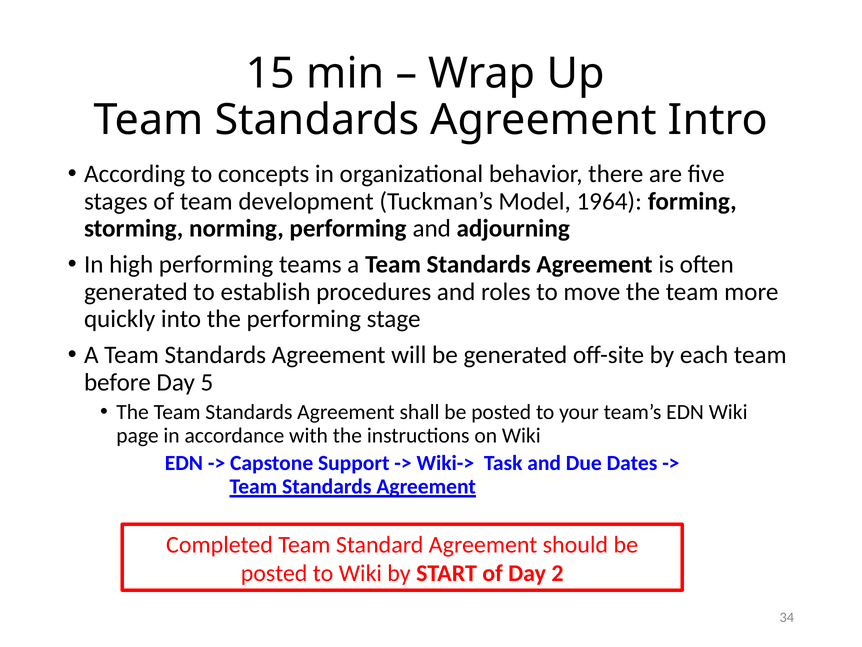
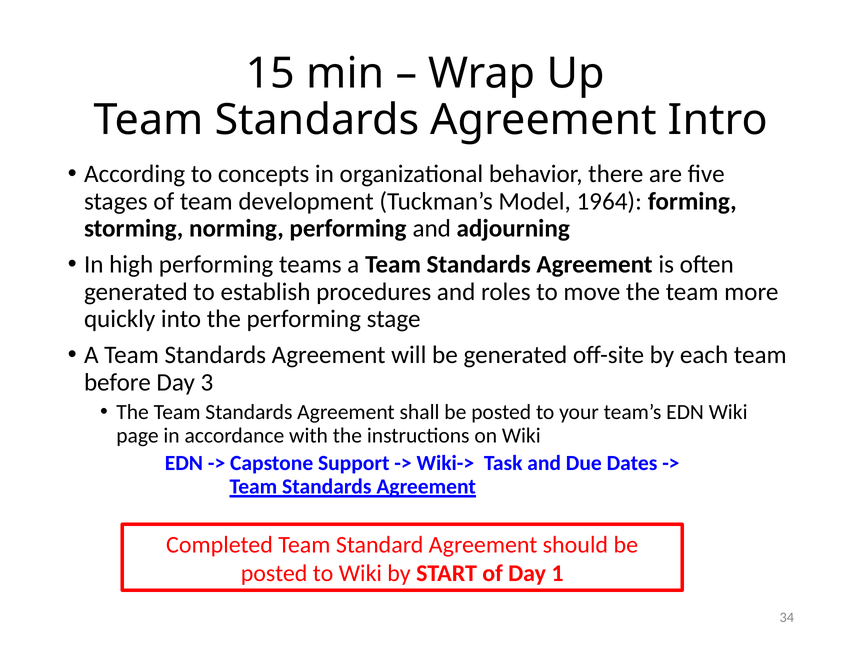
5: 5 -> 3 (207, 382)
2: 2 -> 1 (557, 573)
